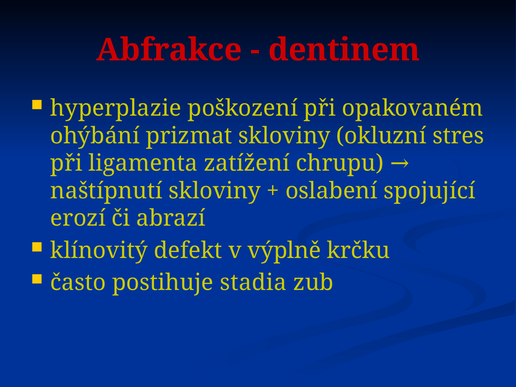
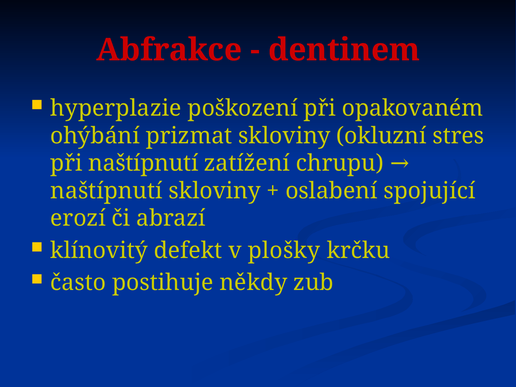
při ligamenta: ligamenta -> naštípnutí (143, 163)
výplně: výplně -> plošky (284, 250)
stadia: stadia -> někdy (253, 283)
